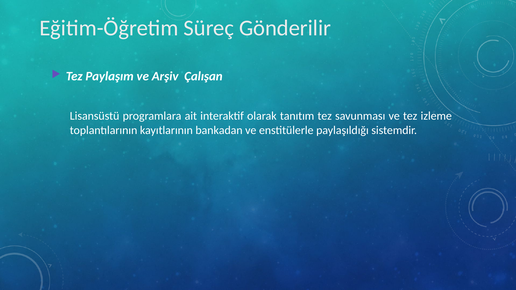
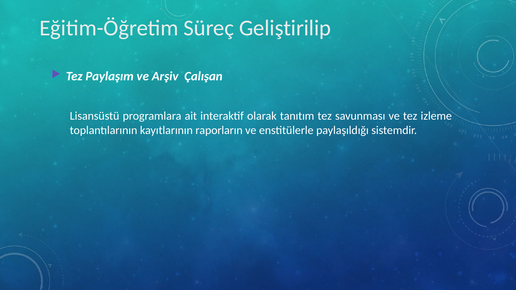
Gönderilir: Gönderilir -> Geliştirilip (285, 28)
bankadan: bankadan -> raporların (219, 130)
